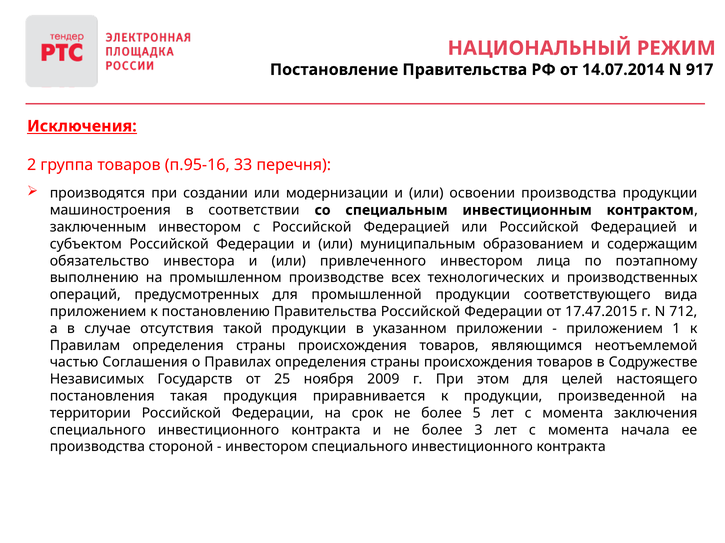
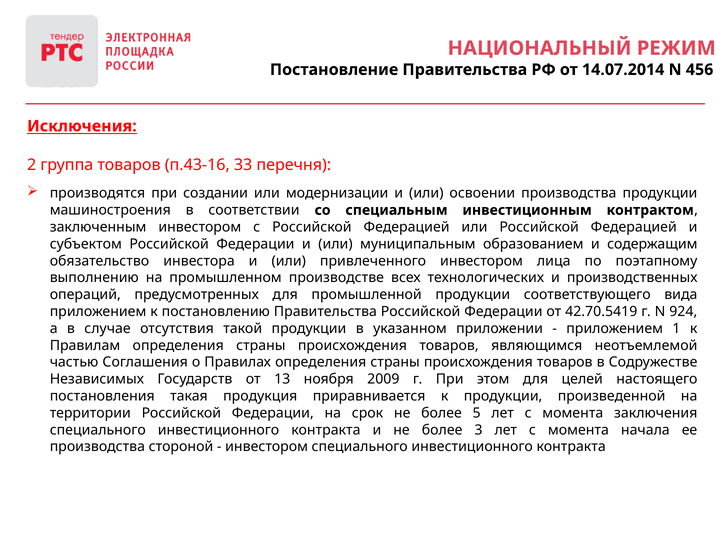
917: 917 -> 456 (700, 70)
п.95-16: п.95-16 -> п.43-16 (197, 165)
17.47.2015: 17.47.2015 -> 42.70.5419 (601, 312)
712: 712 -> 924 (683, 312)
25: 25 -> 13 (282, 380)
